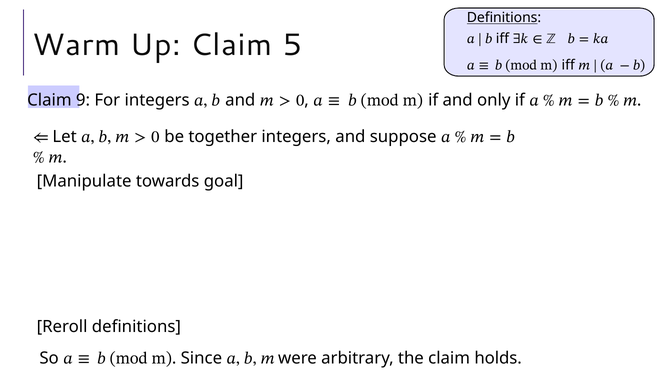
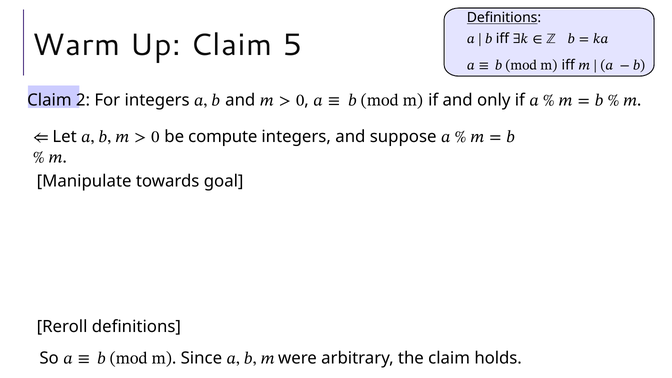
9: 9 -> 2 (83, 100)
together: together -> compute (223, 137)
